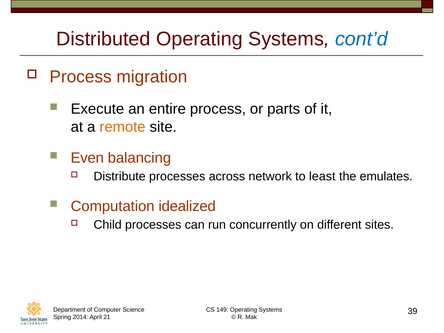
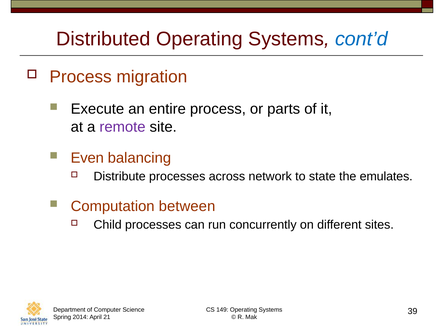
remote colour: orange -> purple (123, 127)
least: least -> state (322, 176)
idealized: idealized -> between (187, 206)
